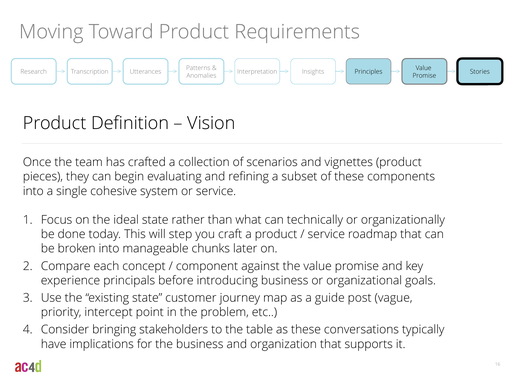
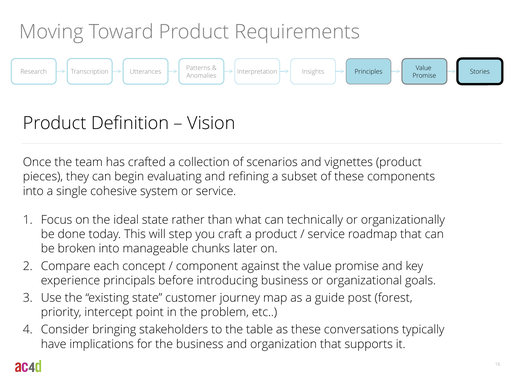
vague: vague -> forest (394, 298)
